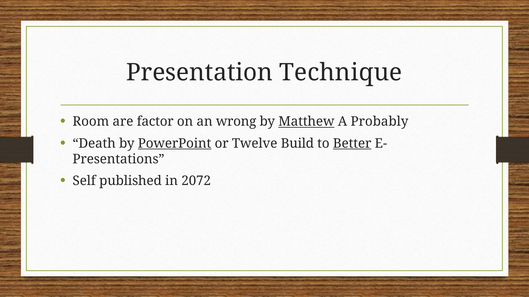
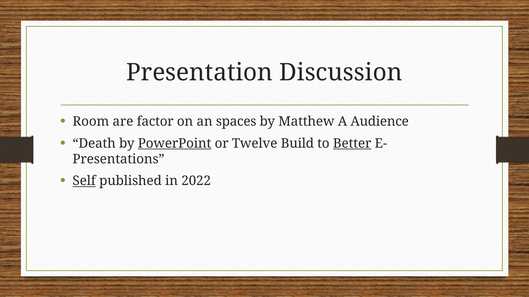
Technique: Technique -> Discussion (341, 73)
wrong: wrong -> spaces (236, 122)
Matthew underline: present -> none (306, 122)
Probably: Probably -> Audience (380, 122)
Self underline: none -> present (84, 181)
2072: 2072 -> 2022 (196, 181)
